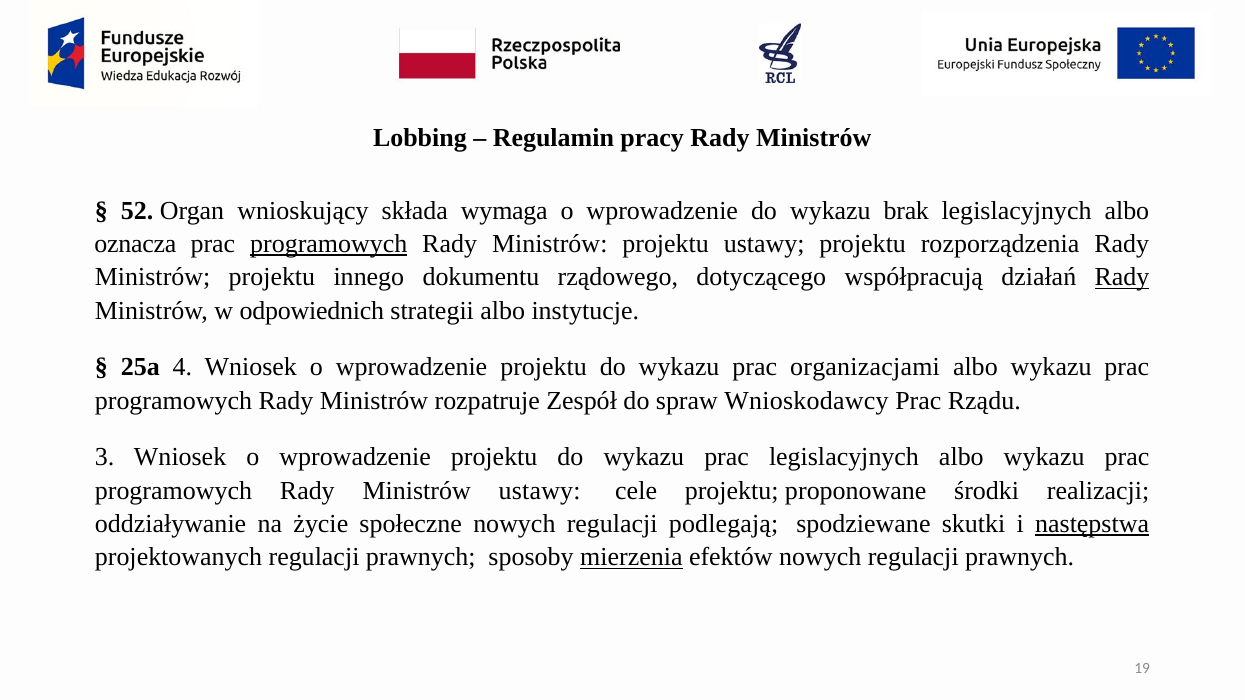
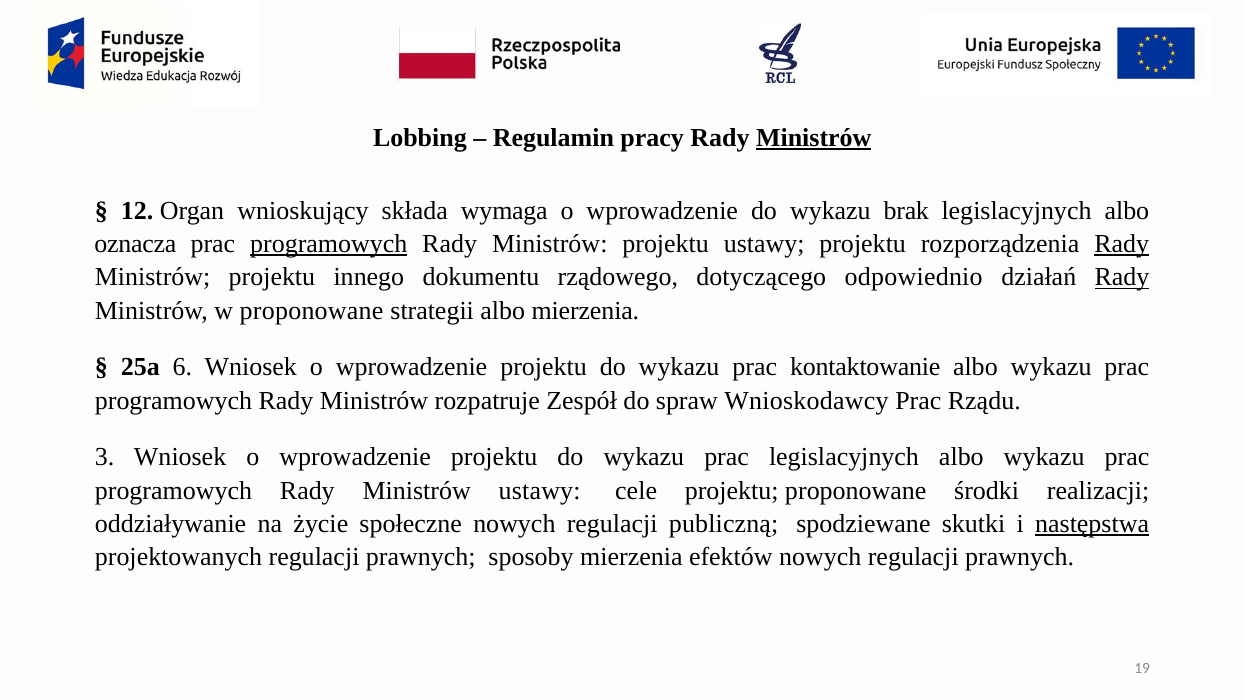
Ministrów underline: none -> present (814, 138)
52: 52 -> 12 (137, 211)
Rady underline: none -> present (1122, 244)
współpracują: współpracują -> odpowiednio (914, 277)
w odpowiednich: odpowiednich -> proponowane (312, 311)
albo instytucje: instytucje -> mierzenia (585, 311)
4: 4 -> 6 (182, 367)
organizacjami: organizacjami -> kontaktowanie (865, 367)
podlegają: podlegają -> publiczną (724, 524)
mierzenia underline: present -> none (631, 557)
